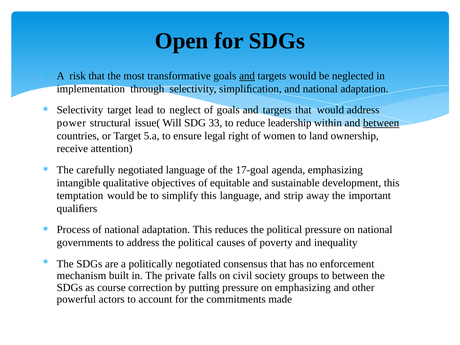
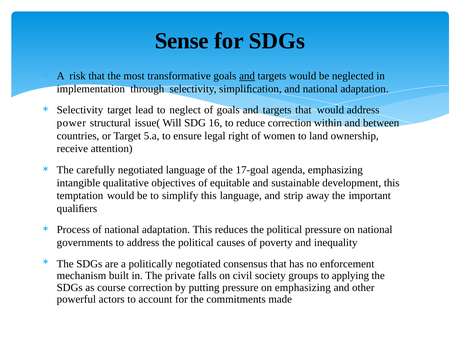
Open: Open -> Sense (182, 41)
33: 33 -> 16 (215, 123)
reduce leadership: leadership -> correction (290, 123)
between underline: present -> none (381, 123)
to between: between -> applying (350, 276)
